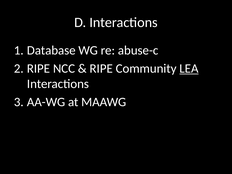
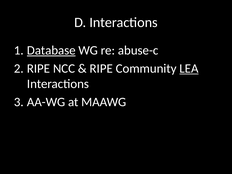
Database underline: none -> present (51, 50)
